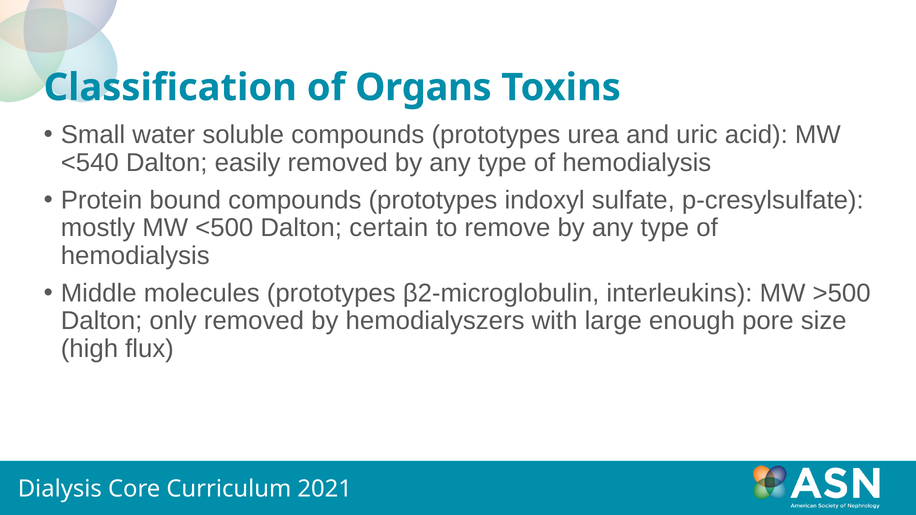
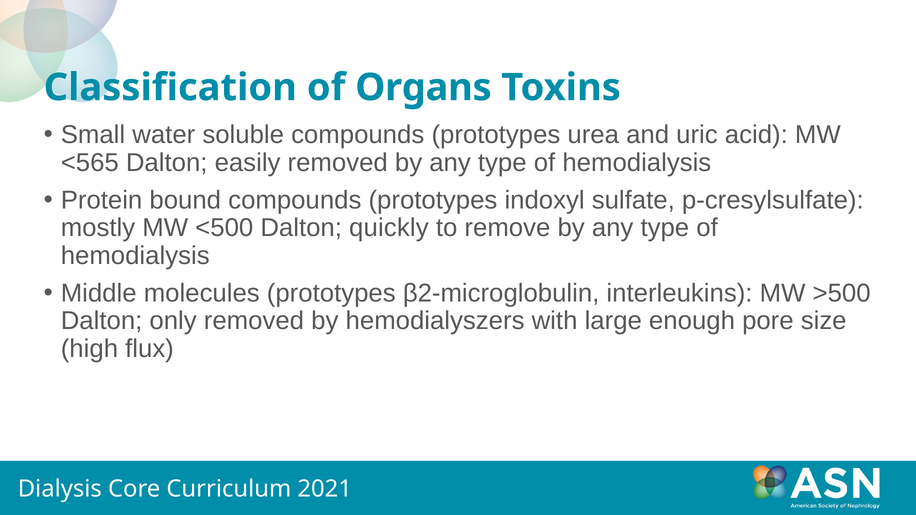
<540: <540 -> <565 (90, 163)
certain: certain -> quickly (389, 228)
